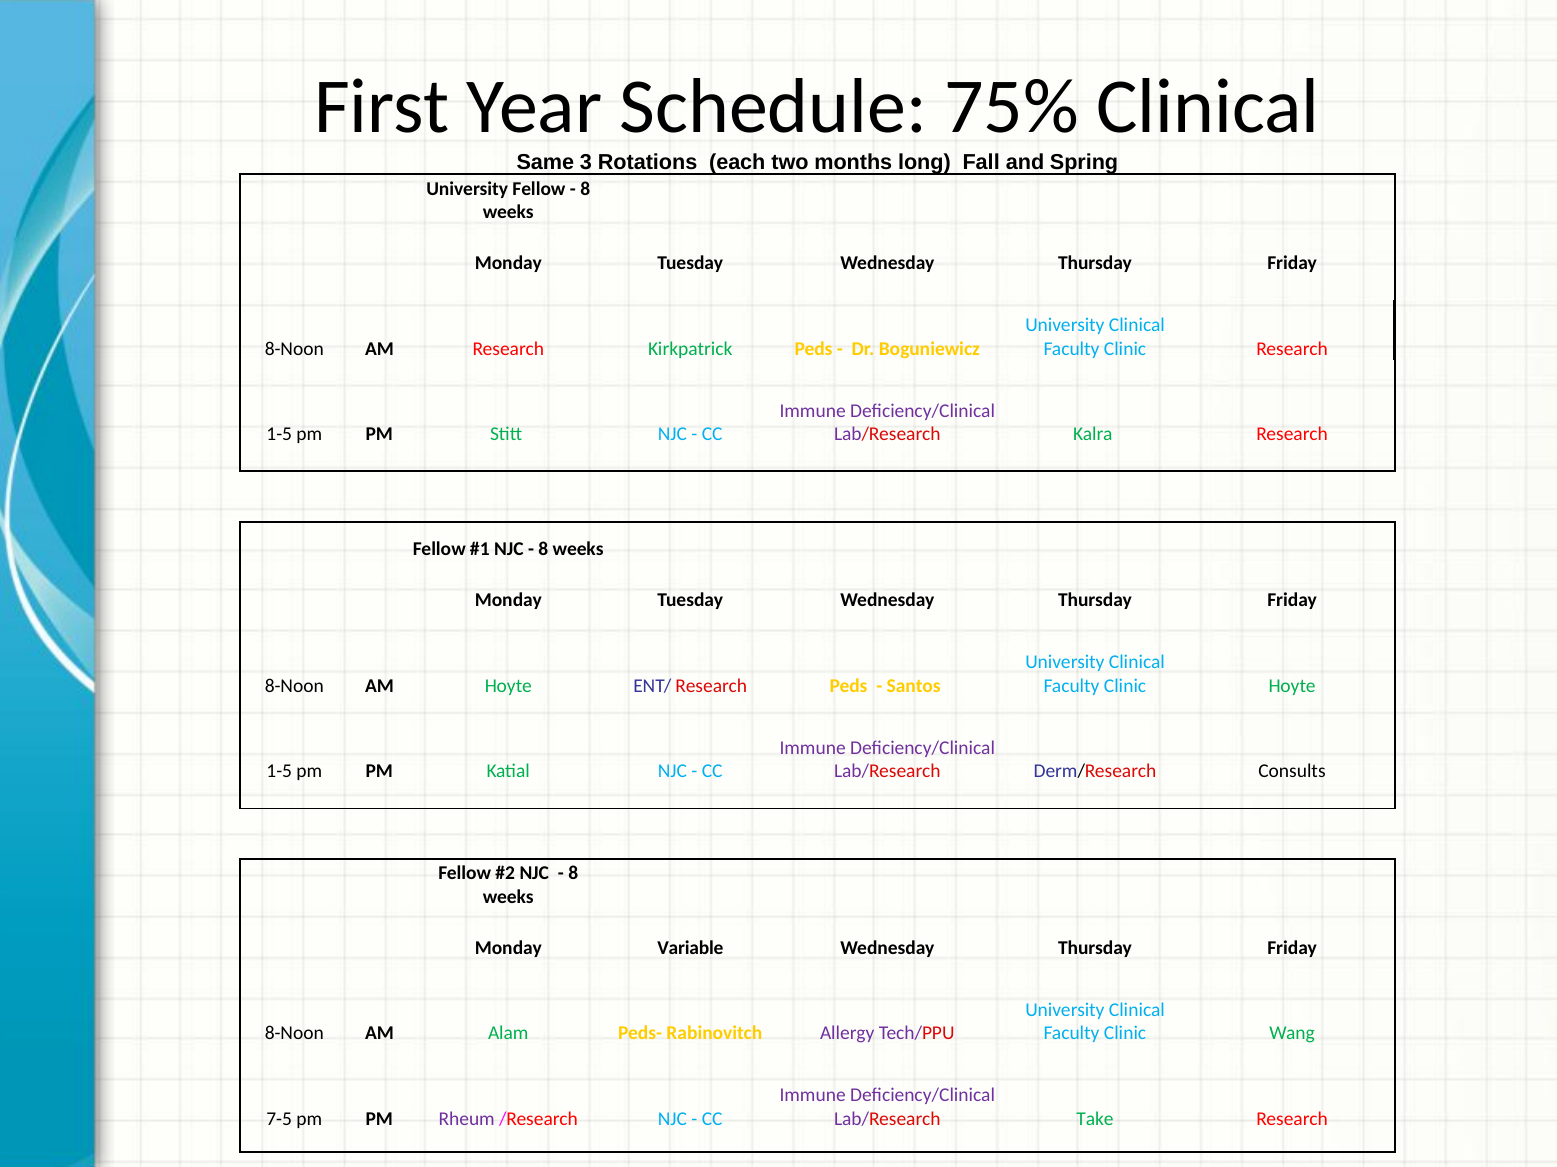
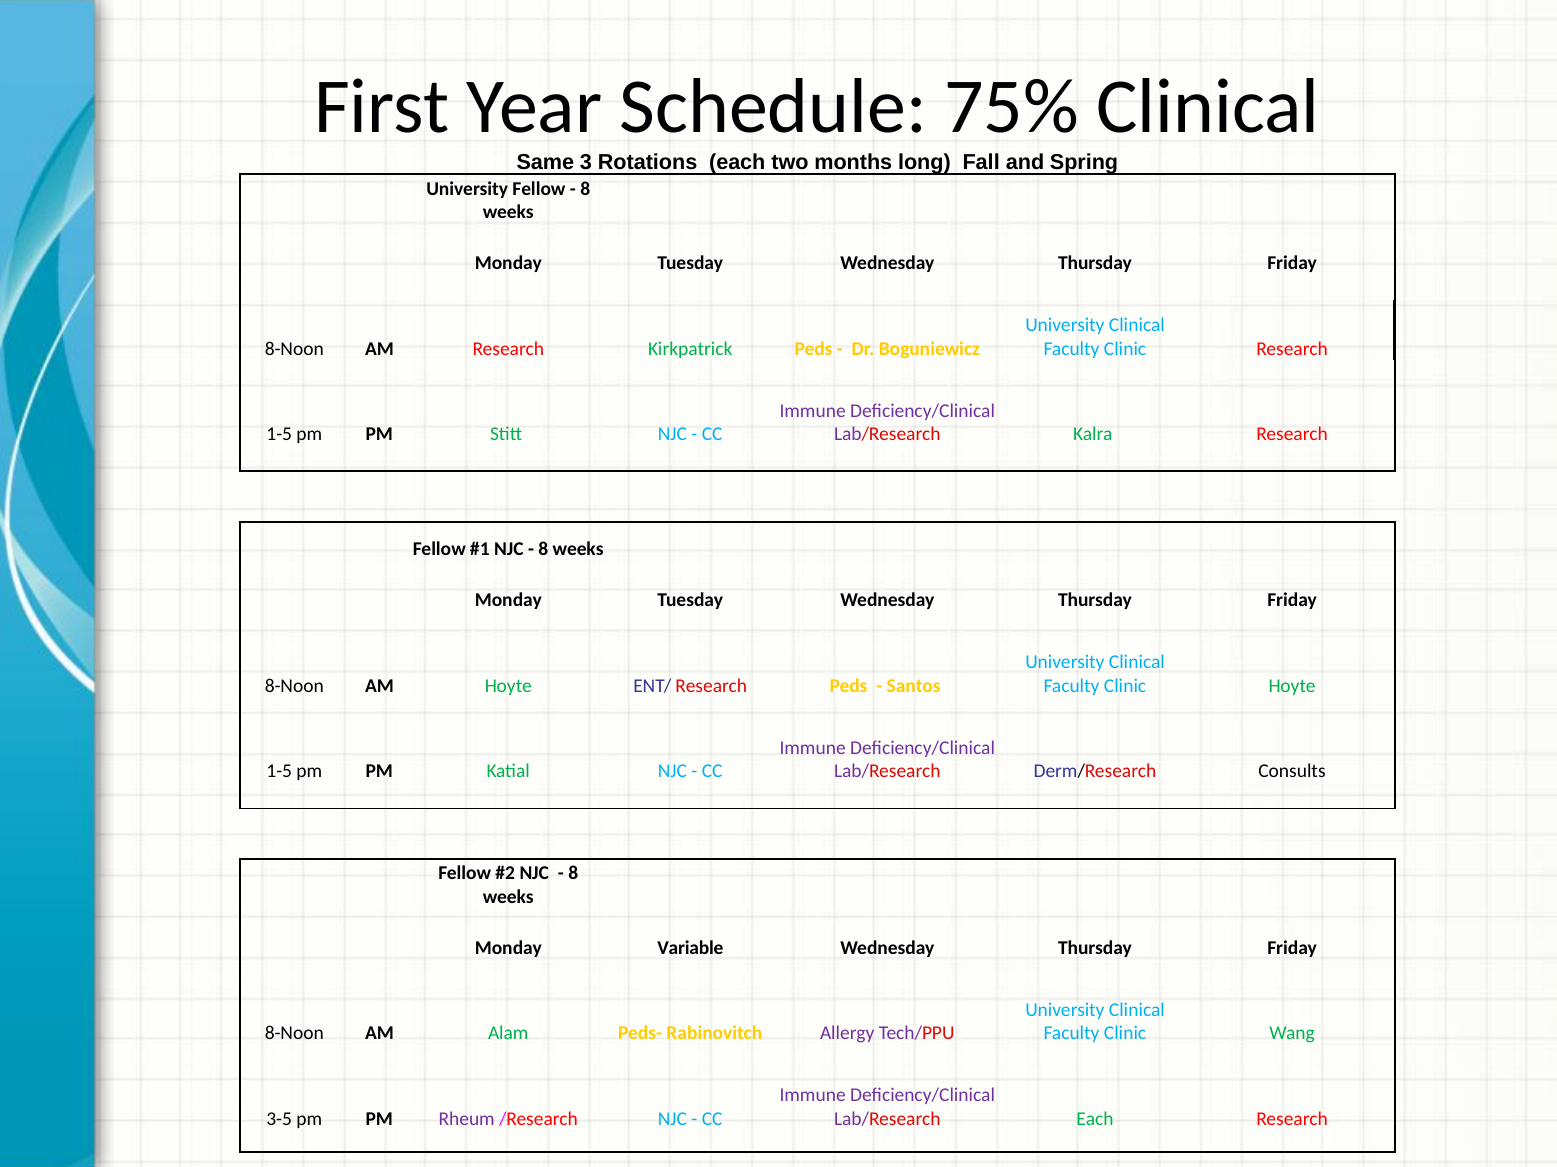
7-5: 7-5 -> 3-5 (279, 1120)
Lab/Research Take: Take -> Each (1095, 1120)
